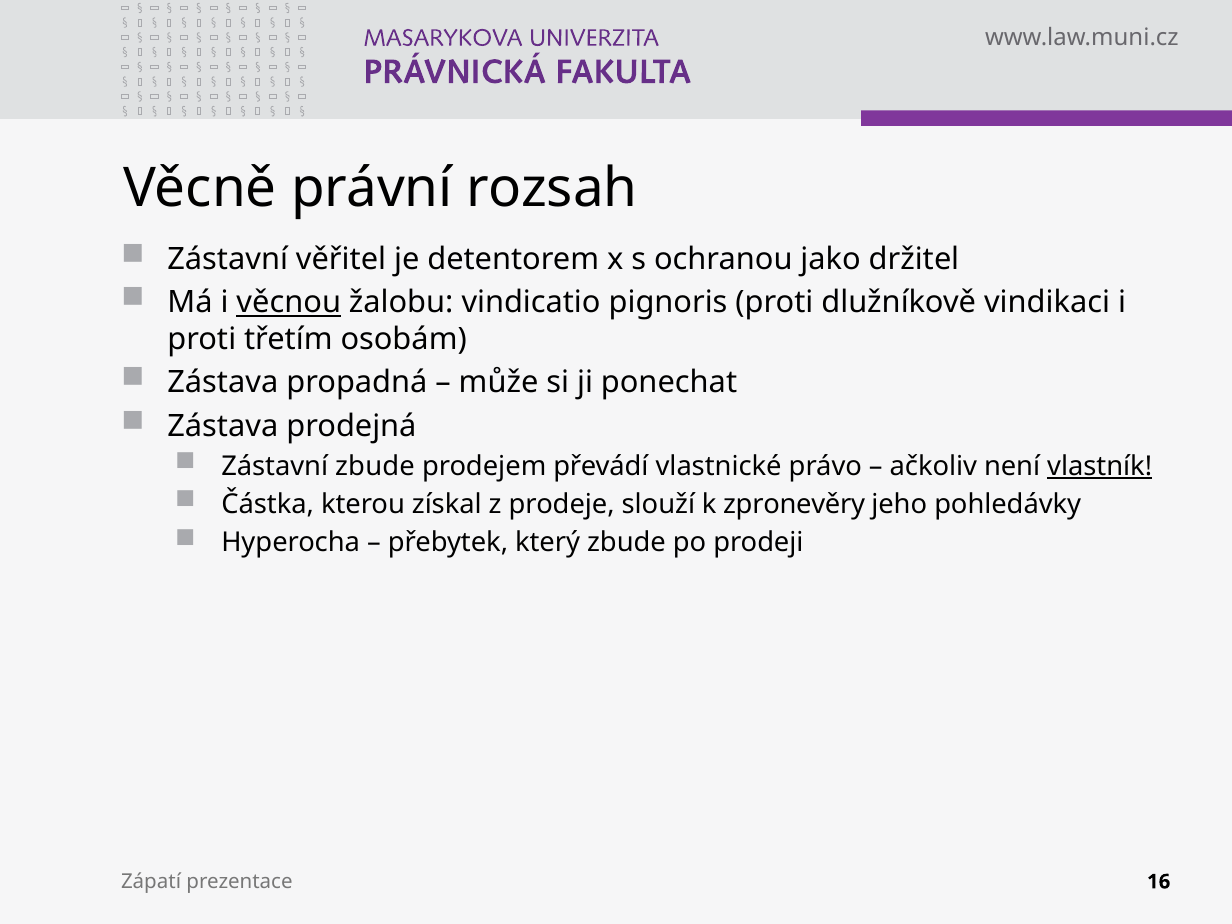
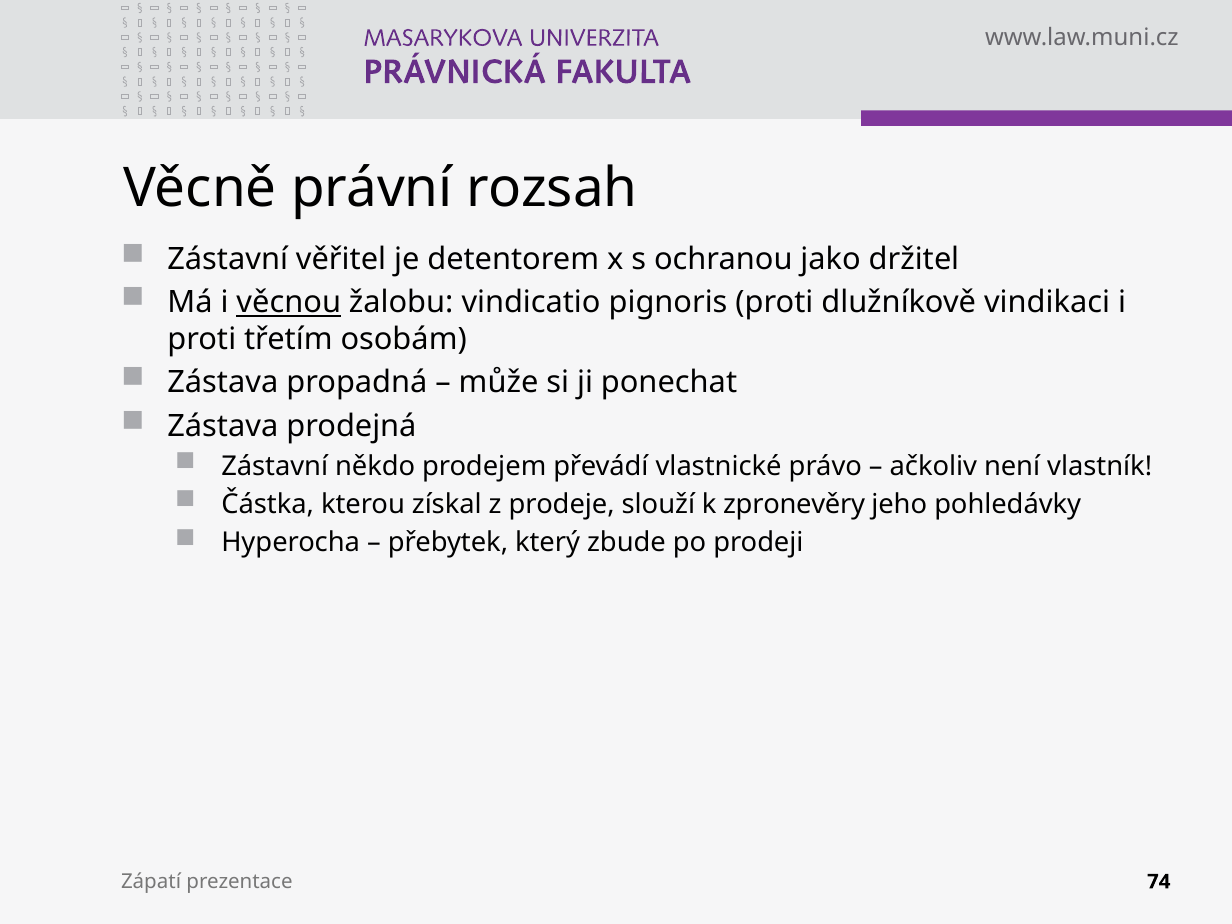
Zástavní zbude: zbude -> někdo (375, 466)
vlastník underline: present -> none (1100, 466)
16: 16 -> 74 (1159, 882)
